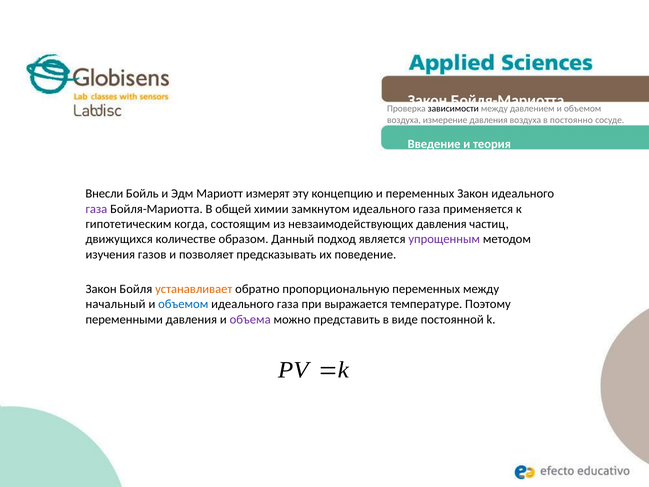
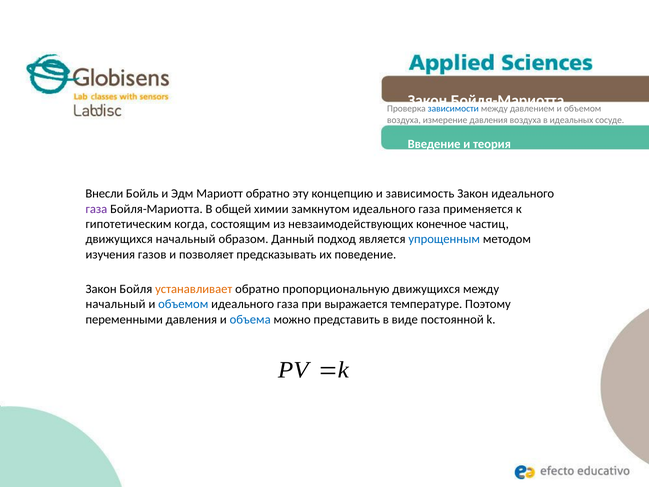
зависимости colour: black -> blue (453, 109)
постоянно: постоянно -> идеальных (572, 120)
Мариотт измерят: измерят -> обратно (268, 194)
и переменных: переменных -> зависимость (420, 194)
невзаимодействующих давления: давления -> конечное (441, 224)
движущихся количестве: количестве -> начальный (186, 239)
упрощенным colour: purple -> blue (444, 239)
пропорциональную переменных: переменных -> движущихся (426, 289)
объема colour: purple -> blue (250, 319)
